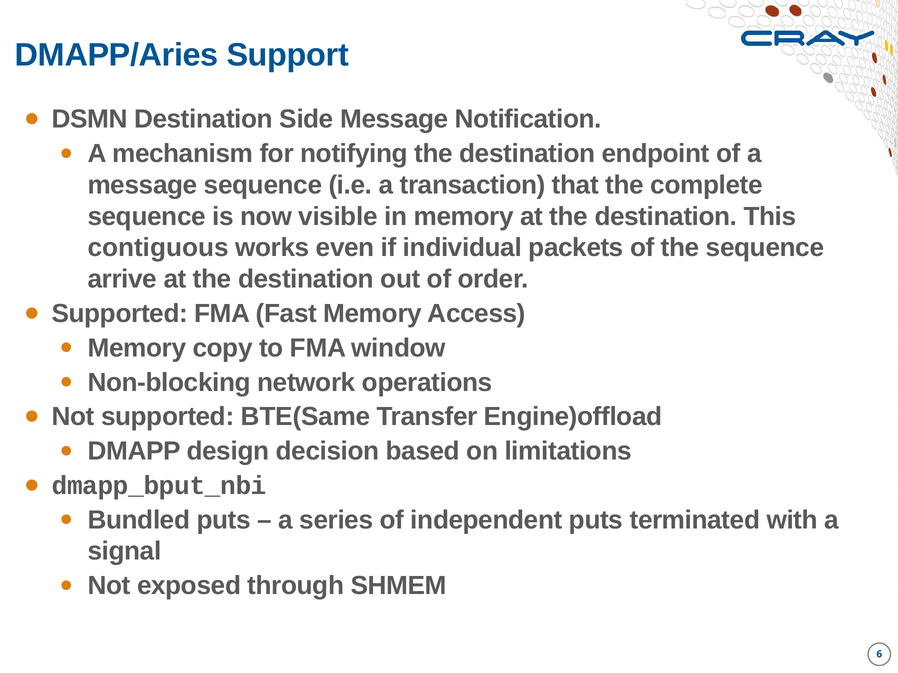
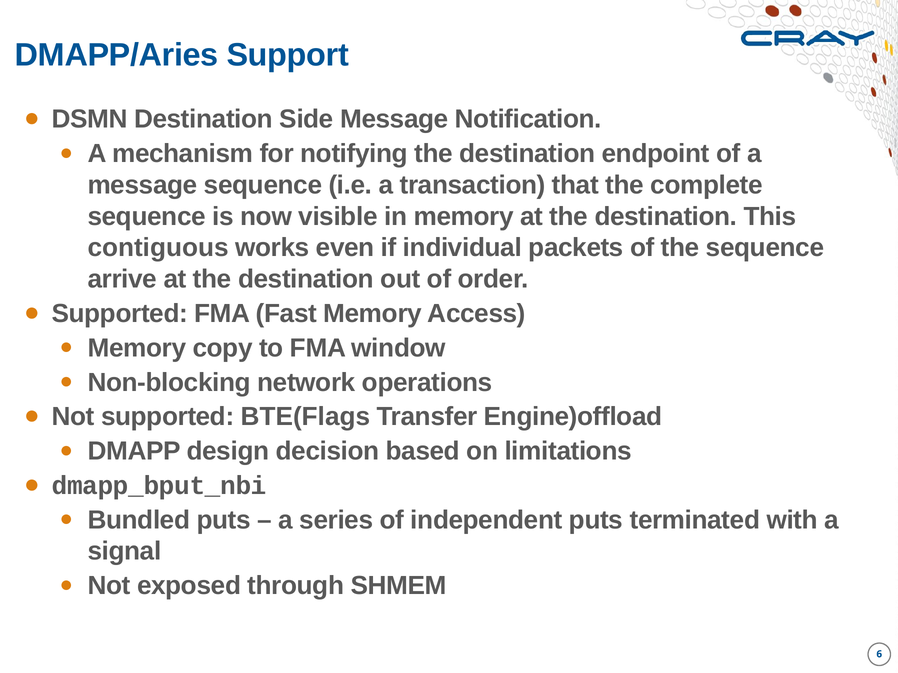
BTE(Same: BTE(Same -> BTE(Flags (306, 417)
